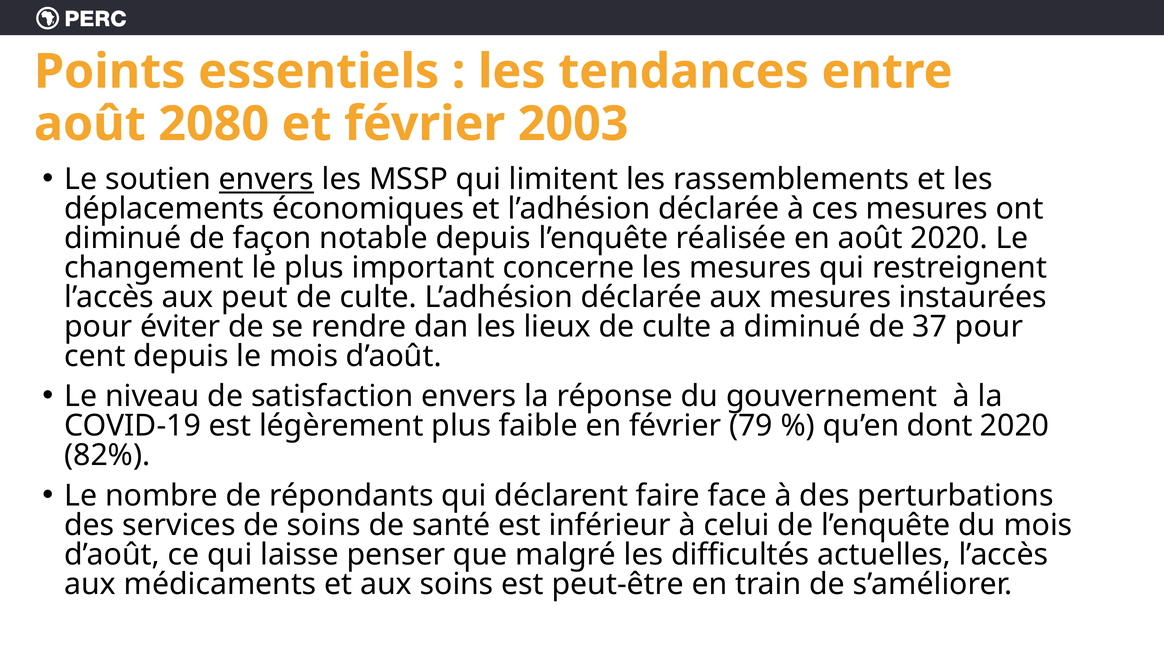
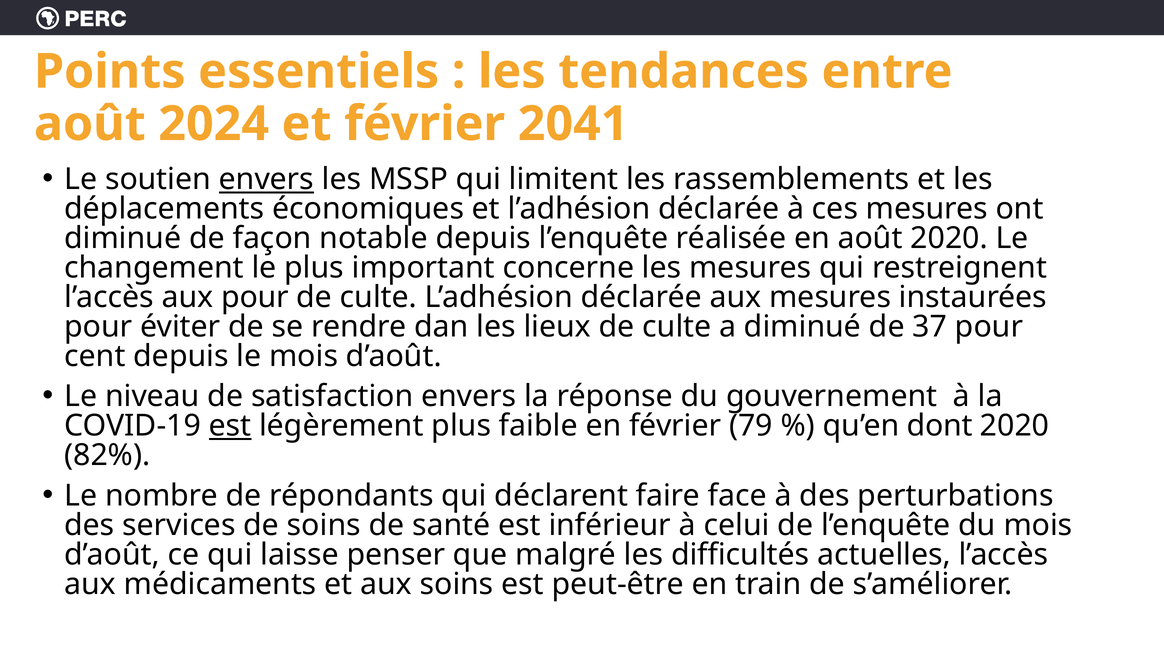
2080: 2080 -> 2024 (214, 124)
2003: 2003 -> 2041 (573, 124)
aux peut: peut -> pour (255, 297)
est underline: none -> present (230, 426)
